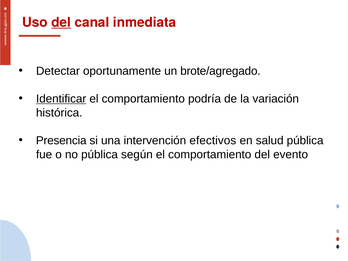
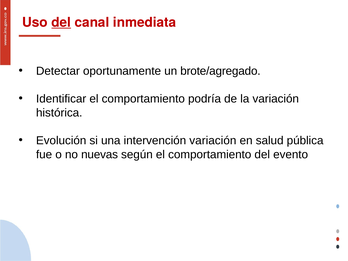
Identificar underline: present -> none (61, 99)
Presencia: Presencia -> Evolución (61, 141)
intervención efectivos: efectivos -> variación (213, 141)
no pública: pública -> nuevas (100, 154)
